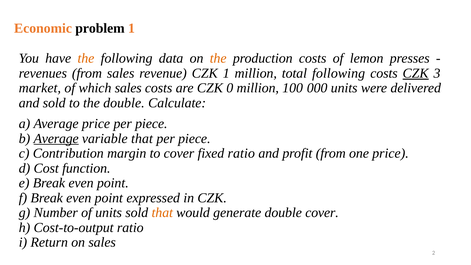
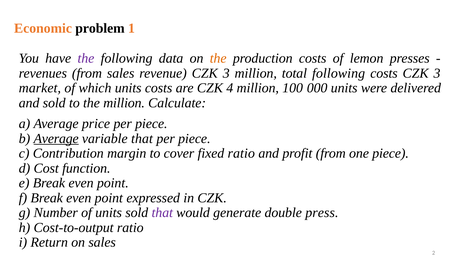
the colour: orange -> purple (86, 58)
revenue CZK 1: 1 -> 3 (226, 73)
CZK underline: present -> none (416, 73)
which sales: sales -> units (128, 88)
0: 0 -> 4 (230, 88)
the double: double -> million (124, 103)
one price: price -> piece (391, 153)
that colour: orange -> purple (162, 213)
double cover: cover -> press (322, 213)
